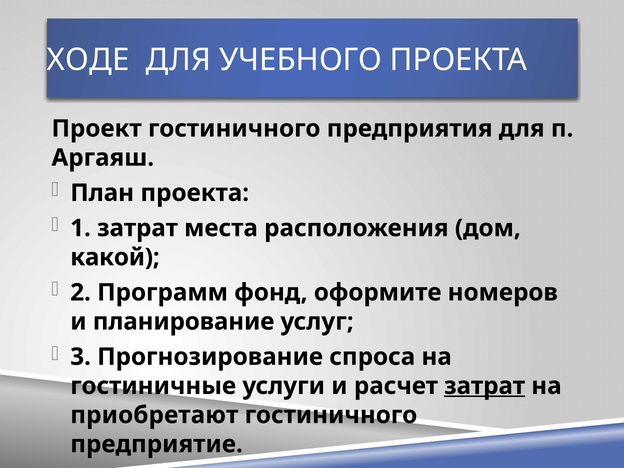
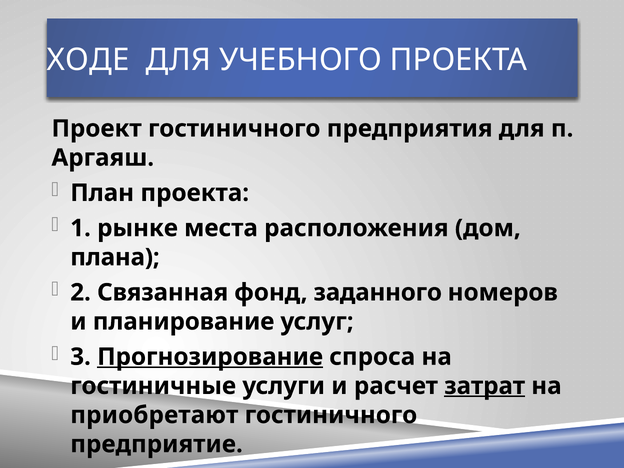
1 затрат: затрат -> рынке (138, 228)
какой: какой -> плана (115, 257)
Программ: Программ -> Связанная (163, 292)
оформите: оформите -> заданного (378, 292)
Прогнозирование underline: none -> present (210, 357)
